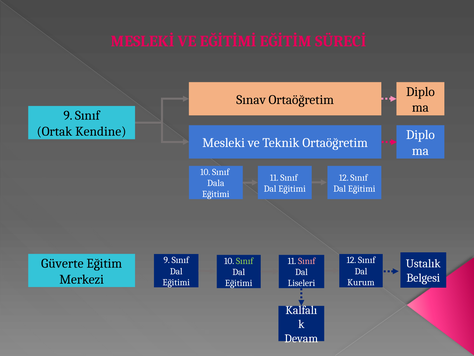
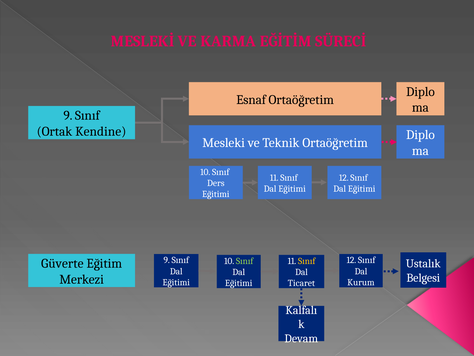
EĞİTİMİ: EĞİTİMİ -> KARMA (228, 41)
Sınav: Sınav -> Esnaf (251, 100)
Dala: Dala -> Ders (216, 183)
Sınıf colour: pink -> yellow (307, 261)
Liseleri: Liseleri -> Ticaret (301, 283)
